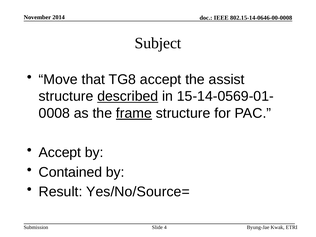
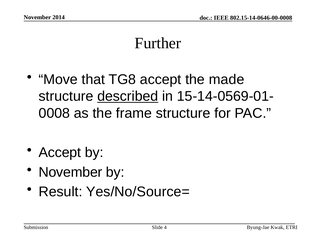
Subject: Subject -> Further (158, 43)
assist: assist -> made (227, 79)
frame underline: present -> none (134, 113)
Contained: Contained -> November (70, 172)
